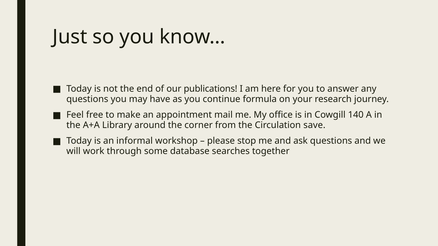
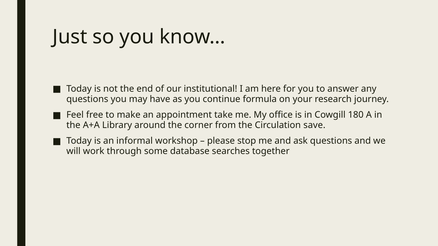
publications: publications -> institutional (211, 89)
mail: mail -> take (224, 115)
140: 140 -> 180 (356, 115)
